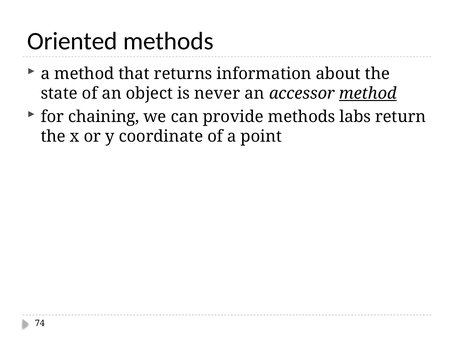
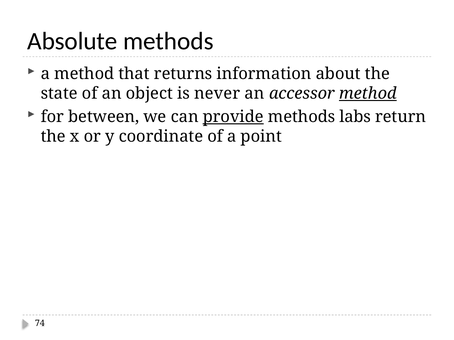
Oriented: Oriented -> Absolute (72, 41)
chaining: chaining -> between (104, 117)
provide underline: none -> present (233, 117)
